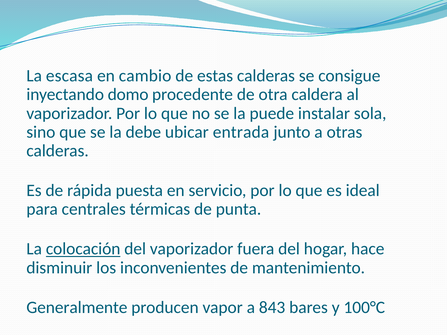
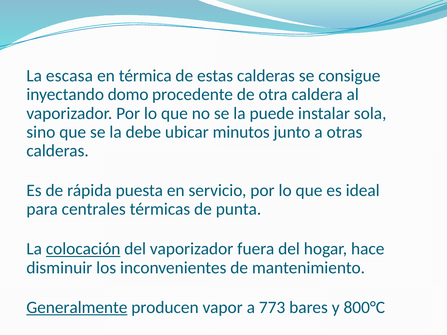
cambio: cambio -> térmica (145, 76)
entrada: entrada -> minutos (241, 132)
Generalmente underline: none -> present (77, 307)
843: 843 -> 773 (272, 307)
100°C: 100°C -> 800°C (364, 307)
